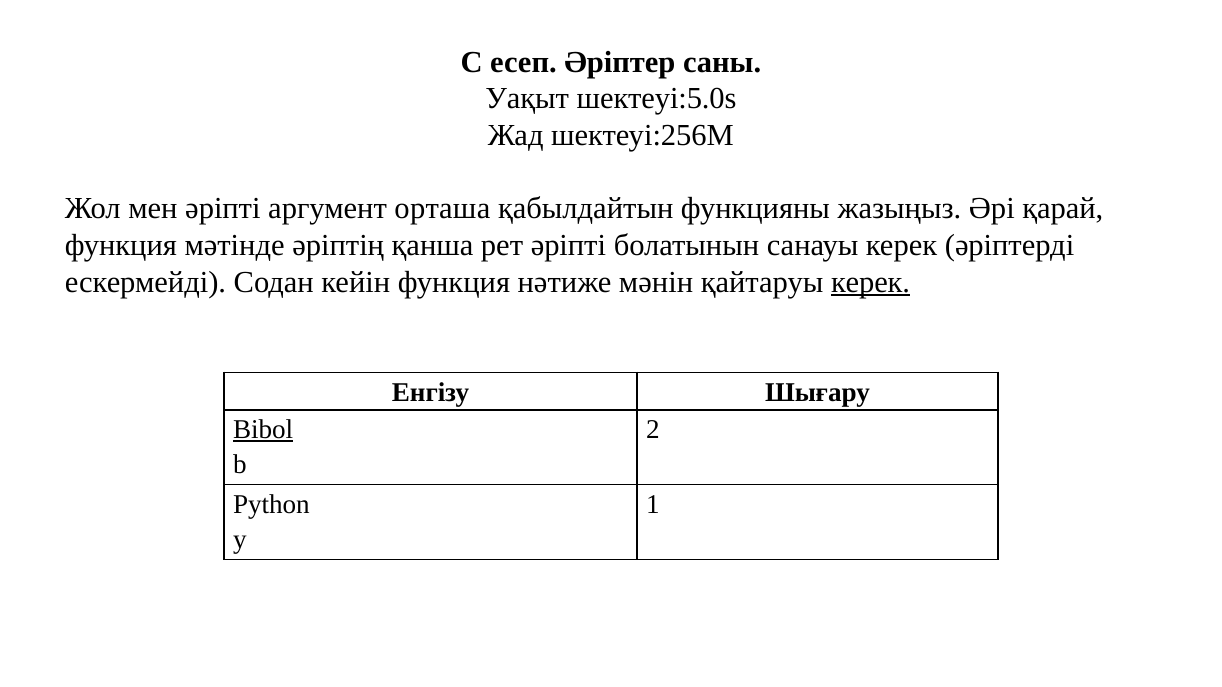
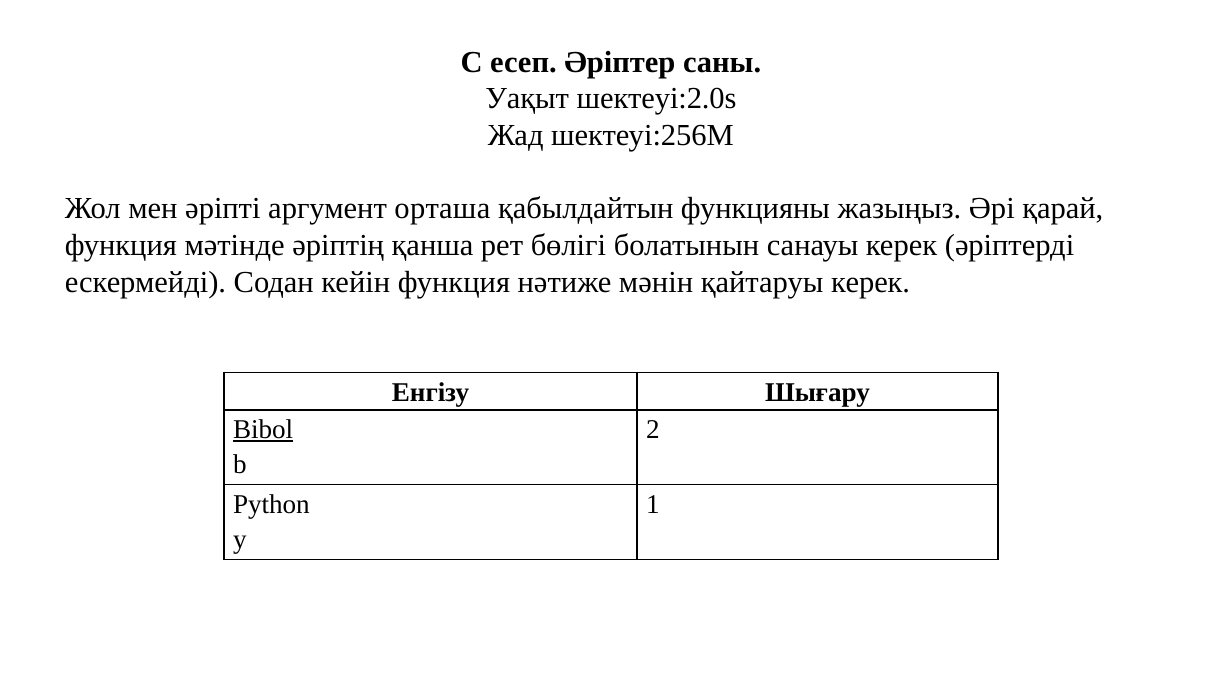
шектеуі:5.0s: шектеуі:5.0s -> шектеуі:2.0s (657, 99)
рет әріпті: әріпті -> бөлігі (568, 245)
керек underline: present -> none (871, 282)
